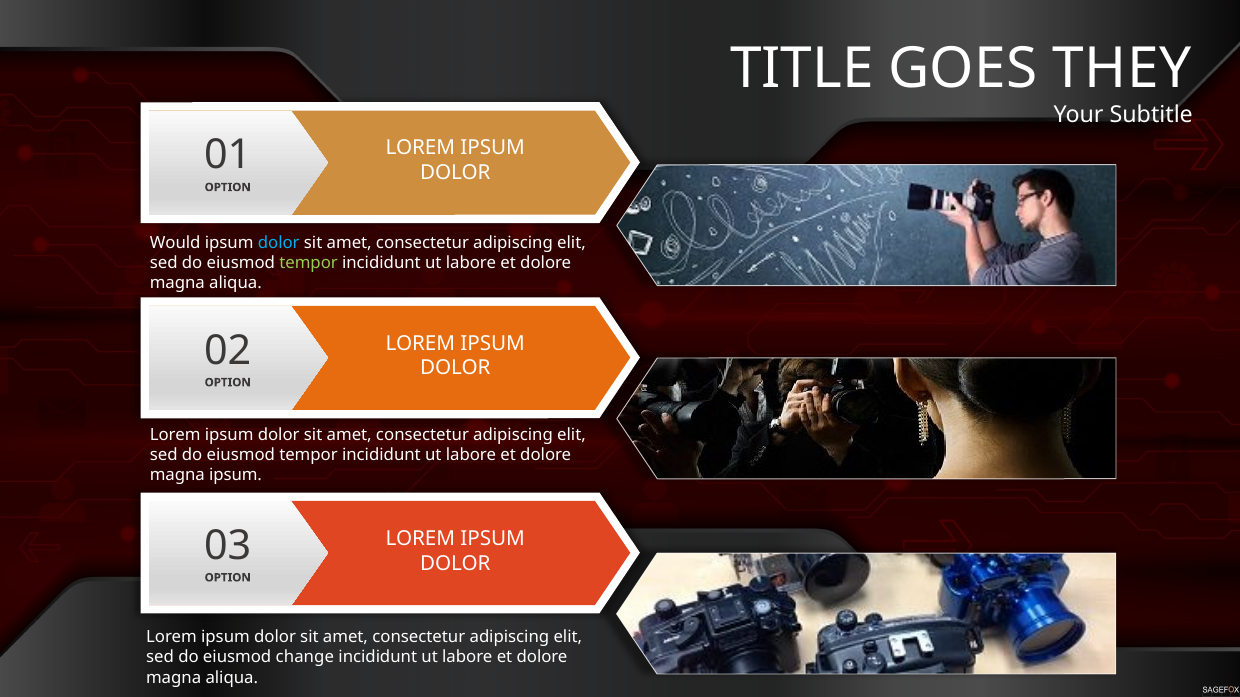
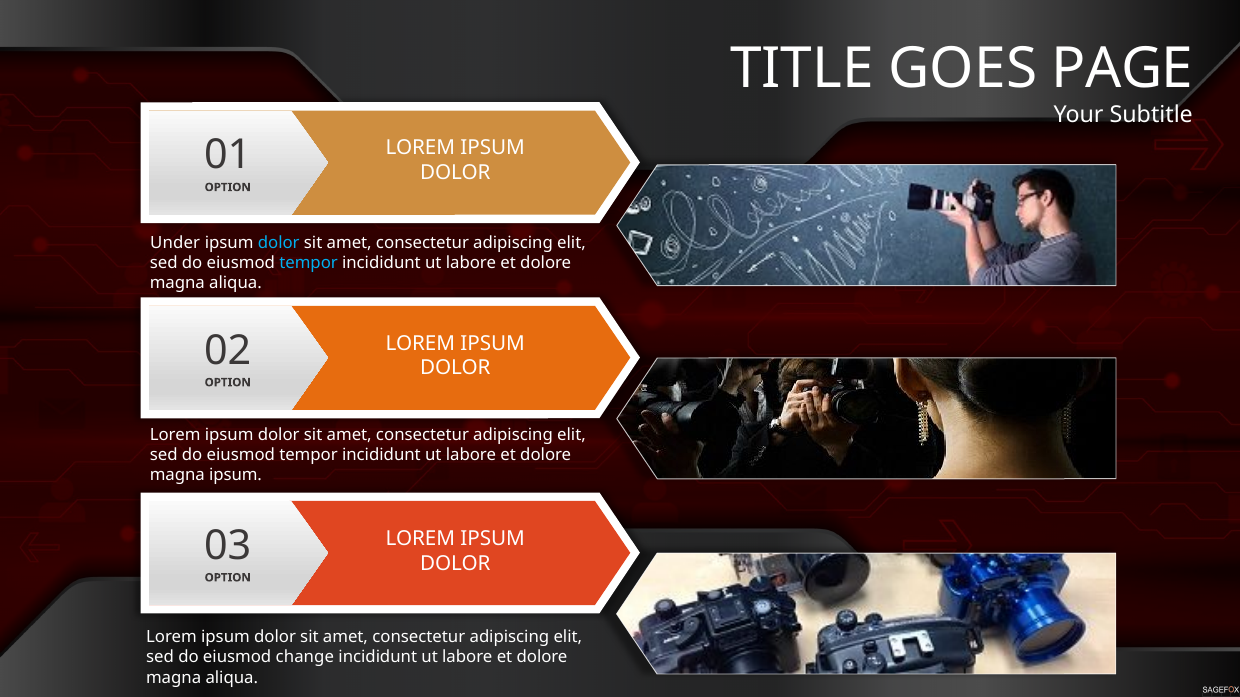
THEY: THEY -> PAGE (1123, 69)
Would: Would -> Under (175, 243)
tempor colour: light green -> light blue (309, 263)
